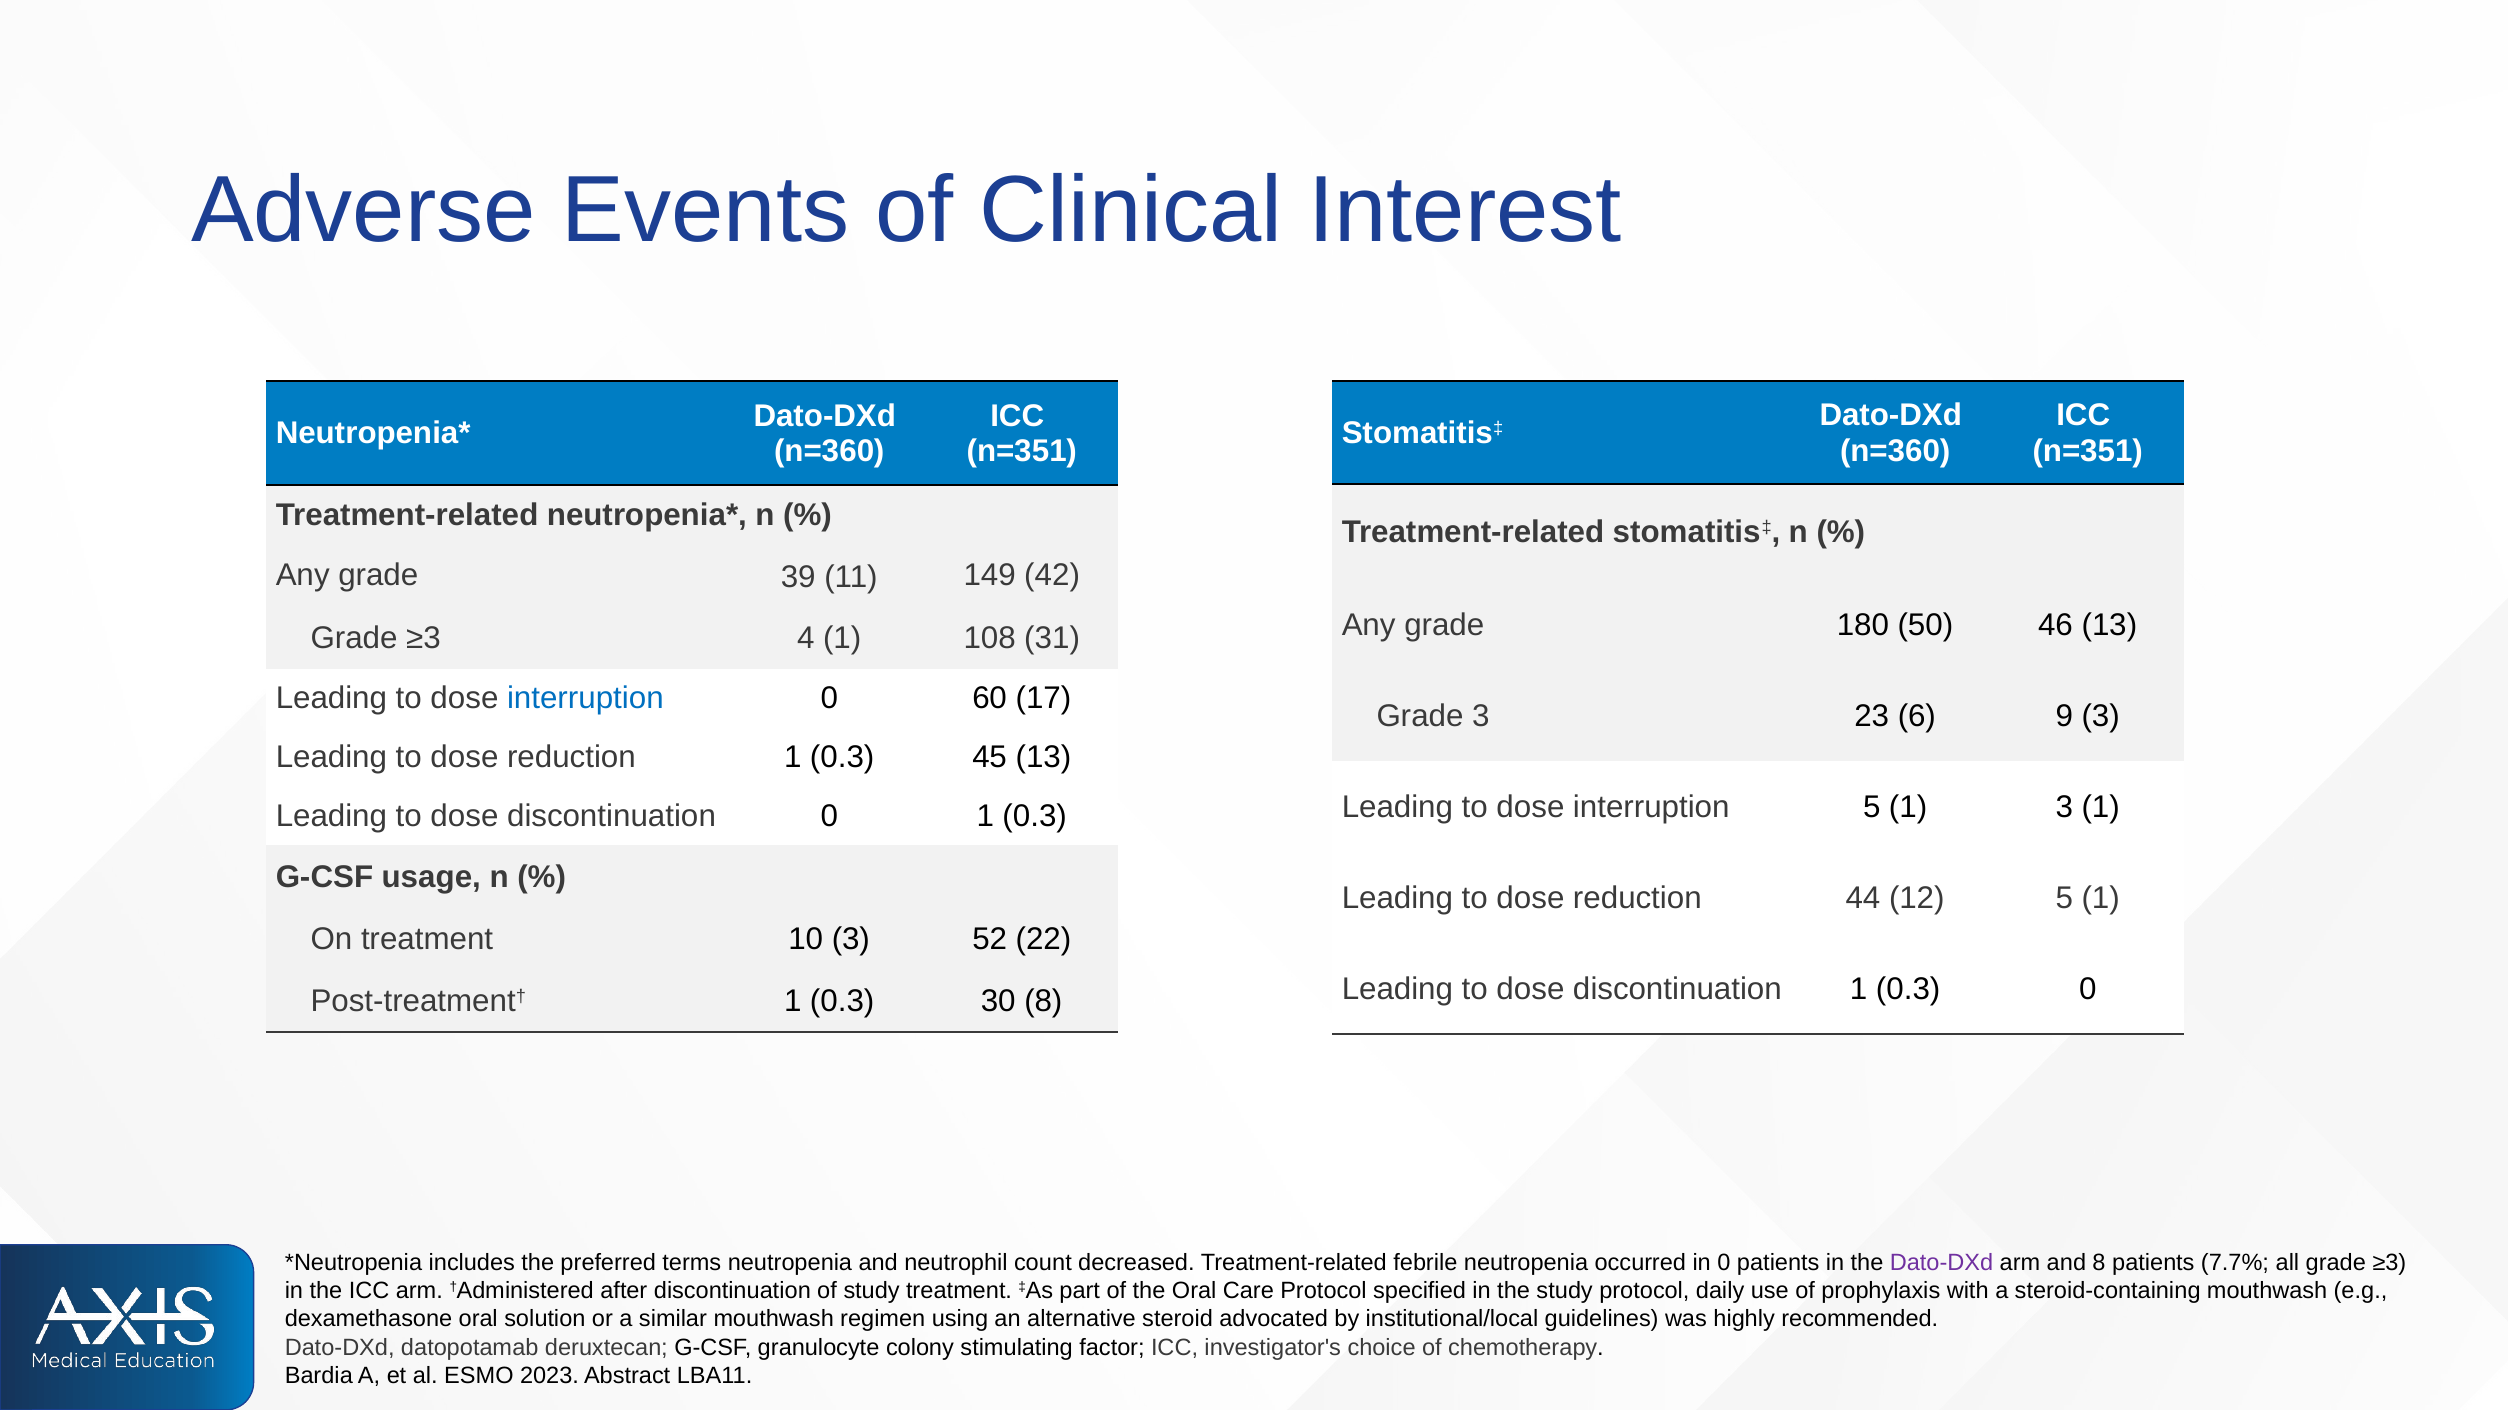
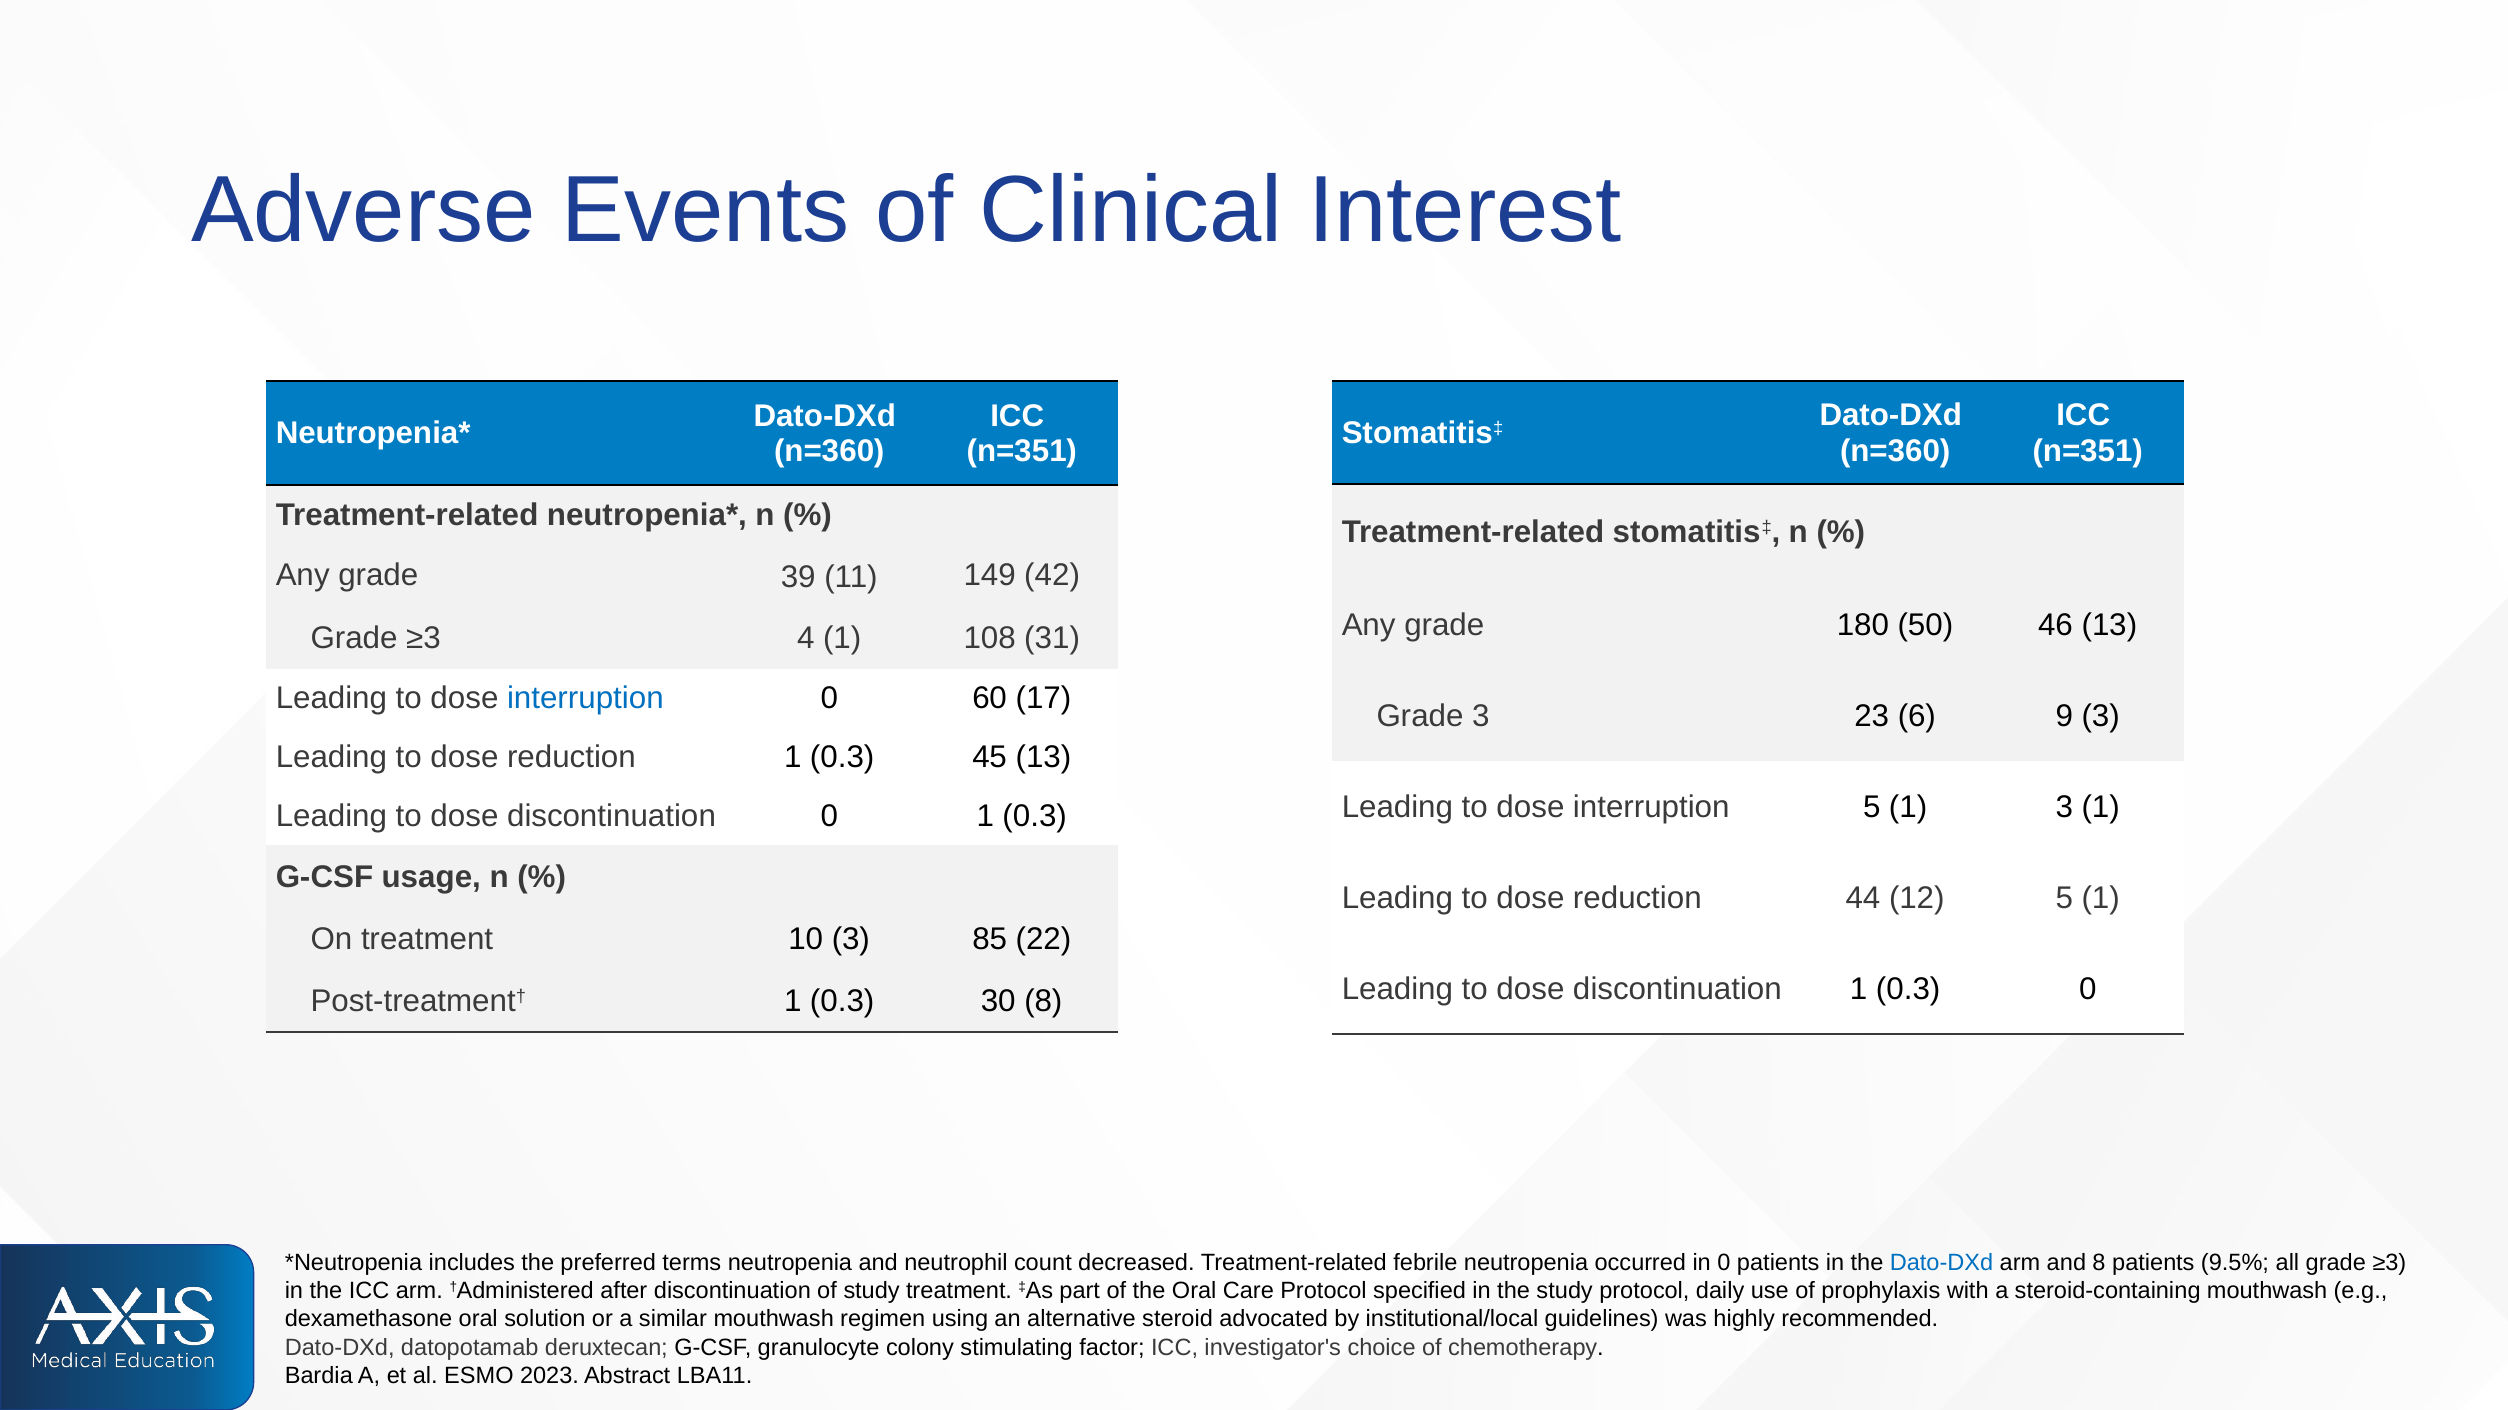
52: 52 -> 85 (990, 939)
Dato-DXd colour: purple -> blue (1942, 1263)
7.7%: 7.7% -> 9.5% (2235, 1263)
